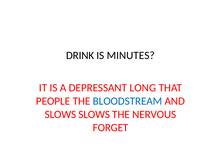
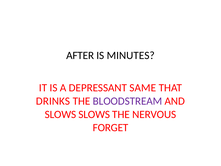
DRINK: DRINK -> AFTER (80, 55)
LONG: LONG -> SAME (143, 88)
PEOPLE: PEOPLE -> DRINKS (53, 101)
BLOODSTREAM colour: blue -> purple (127, 101)
